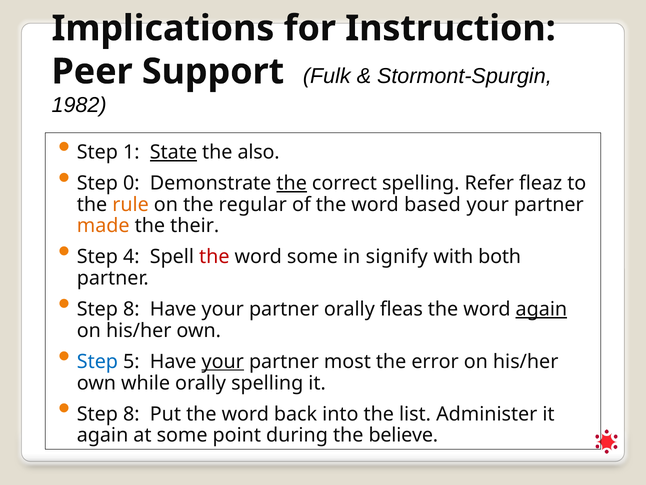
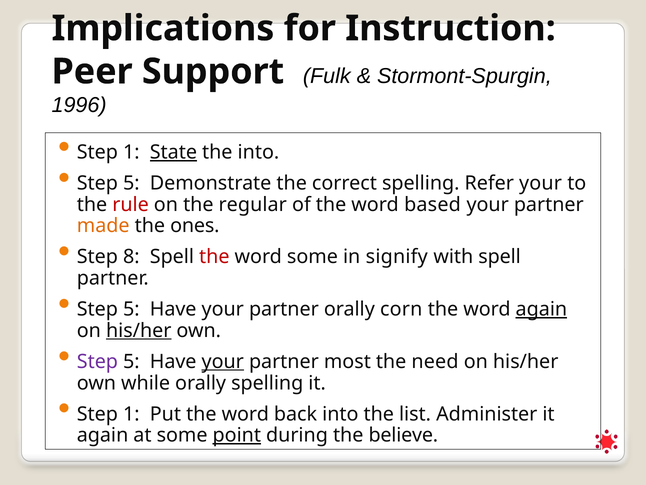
1982: 1982 -> 1996 (79, 105)
the also: also -> into (258, 152)
0: 0 -> 5 (131, 183)
the underline: present -> none (292, 183)
Refer fleaz: fleaz -> your (541, 183)
rule colour: orange -> red (131, 204)
their: their -> ones (195, 226)
4: 4 -> 8 (131, 257)
with both: both -> spell (500, 257)
8: 8 -> 5 (131, 309)
fleas: fleas -> corn (401, 309)
his/her underline: none -> present (139, 330)
Step colour: blue -> purple (97, 361)
error: error -> need (435, 361)
8: 8 -> 1 (131, 414)
point underline: none -> present (237, 435)
